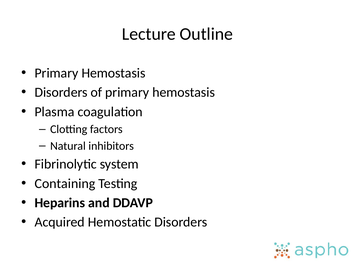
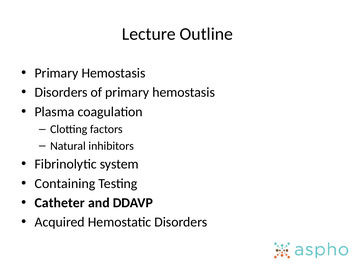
Heparins: Heparins -> Catheter (60, 203)
